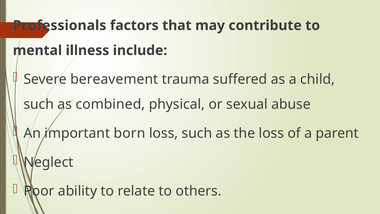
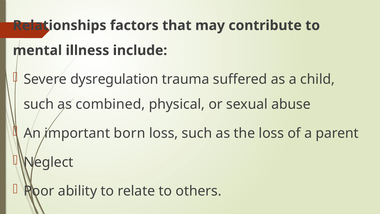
Professionals: Professionals -> Relationships (60, 25)
bereavement: bereavement -> dysregulation (114, 79)
